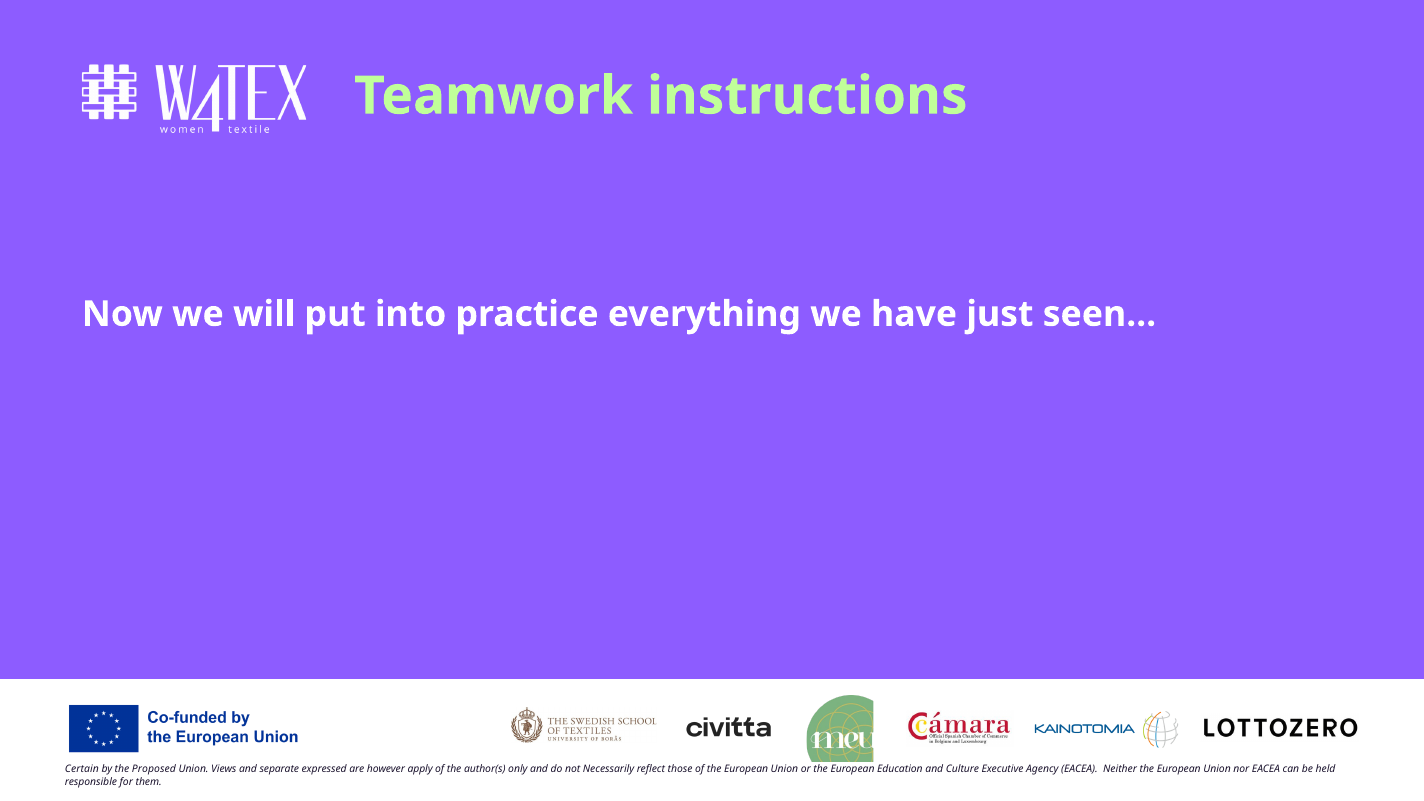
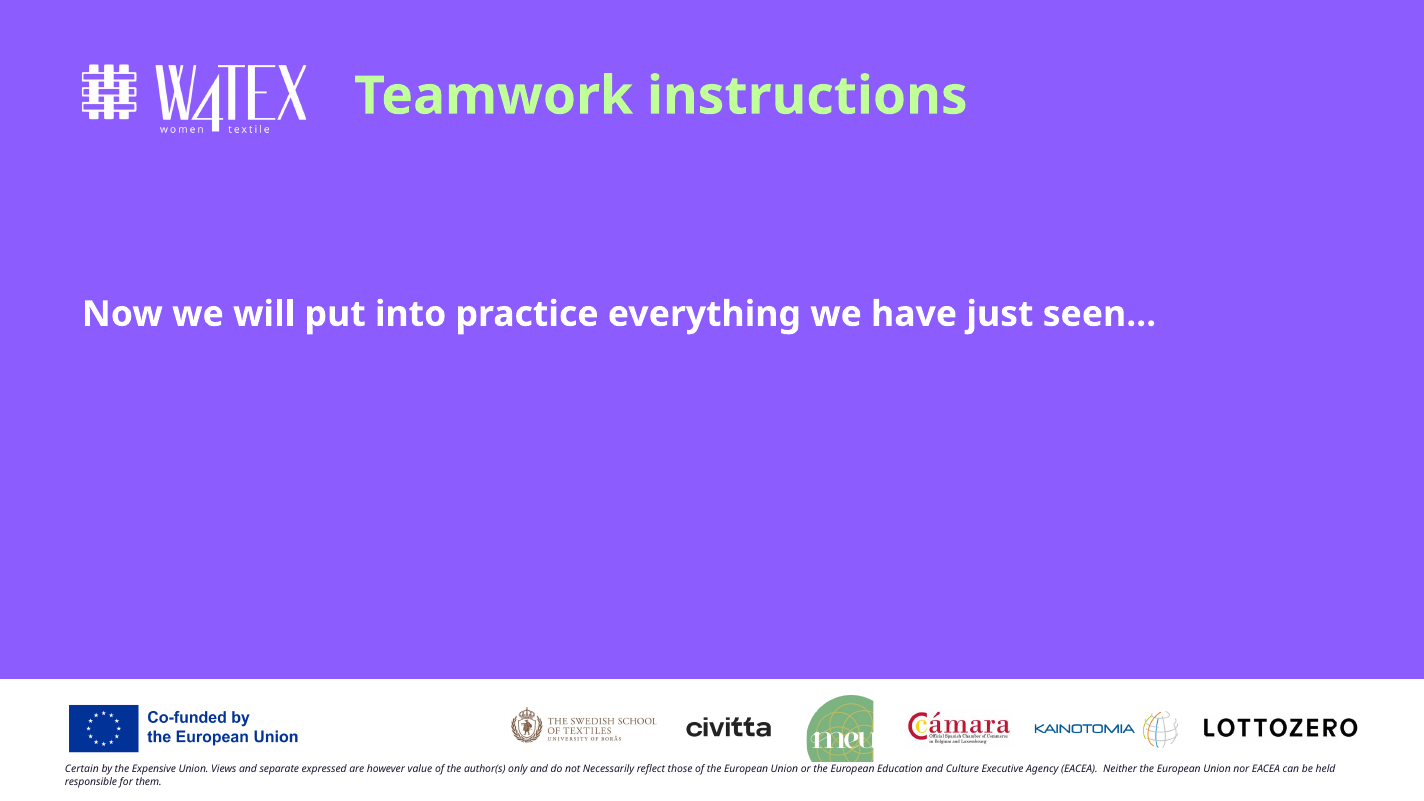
Proposed: Proposed -> Expensive (154, 770)
apply: apply -> value (420, 770)
